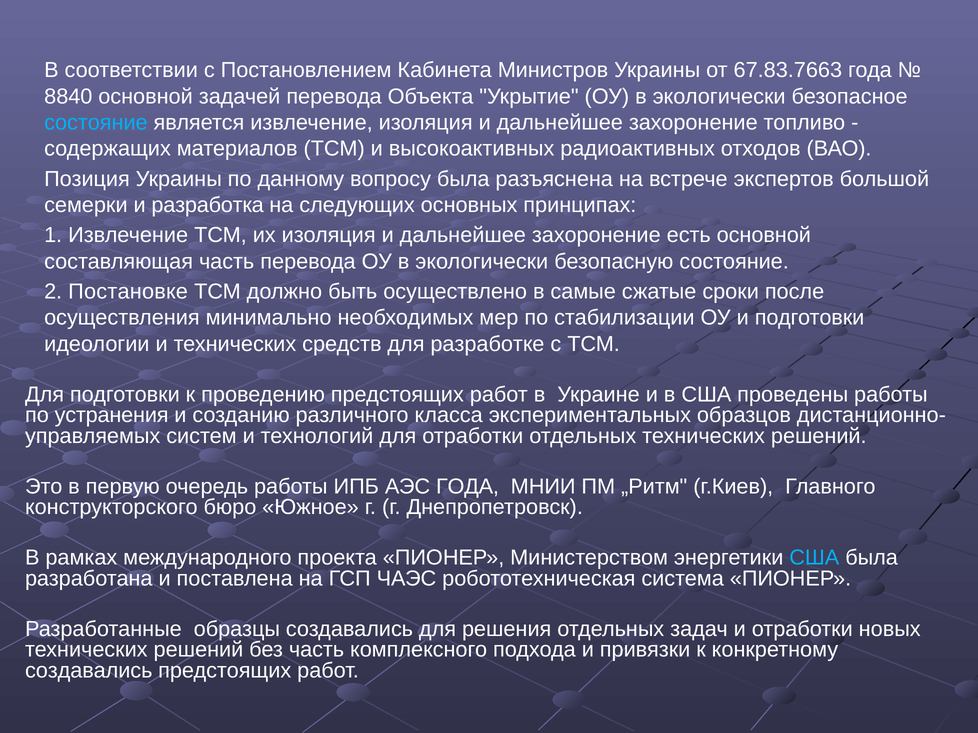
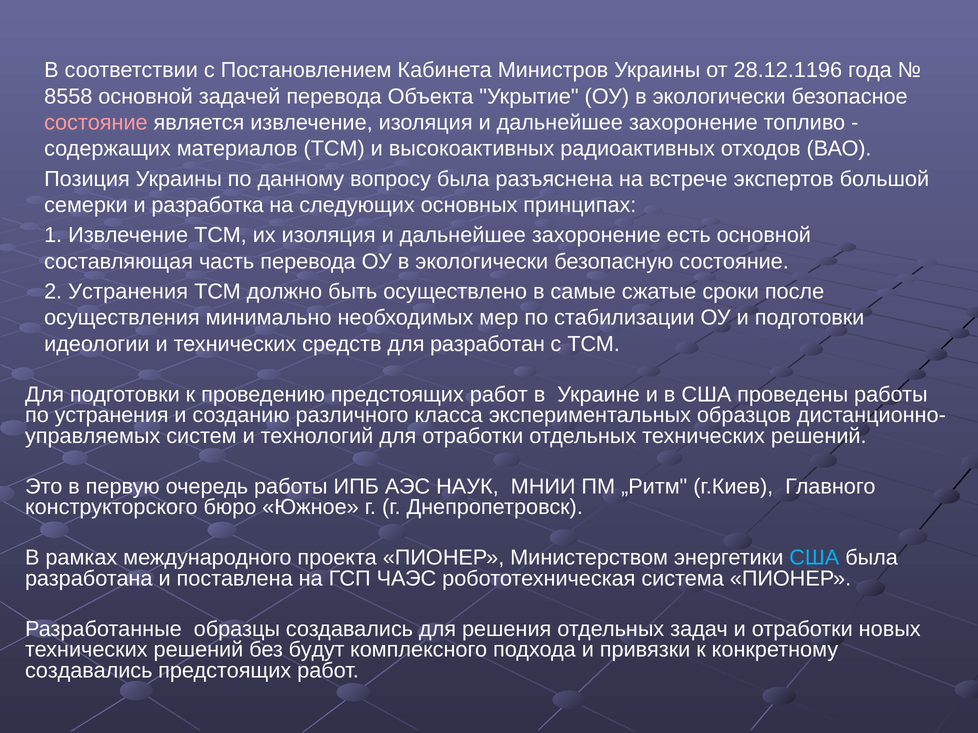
67.83.7663: 67.83.7663 -> 28.12.1196 (788, 70)
8840: 8840 -> 8558 (68, 96)
состояние colour: light blue -> pink (96, 123)
2 Постановке: Постановке -> Устранения (128, 292)
разработке: разработке -> разработан (488, 344)
АЭС ГОДА: ГОДА -> НАУК (467, 487)
без часть: часть -> будут (317, 650)
